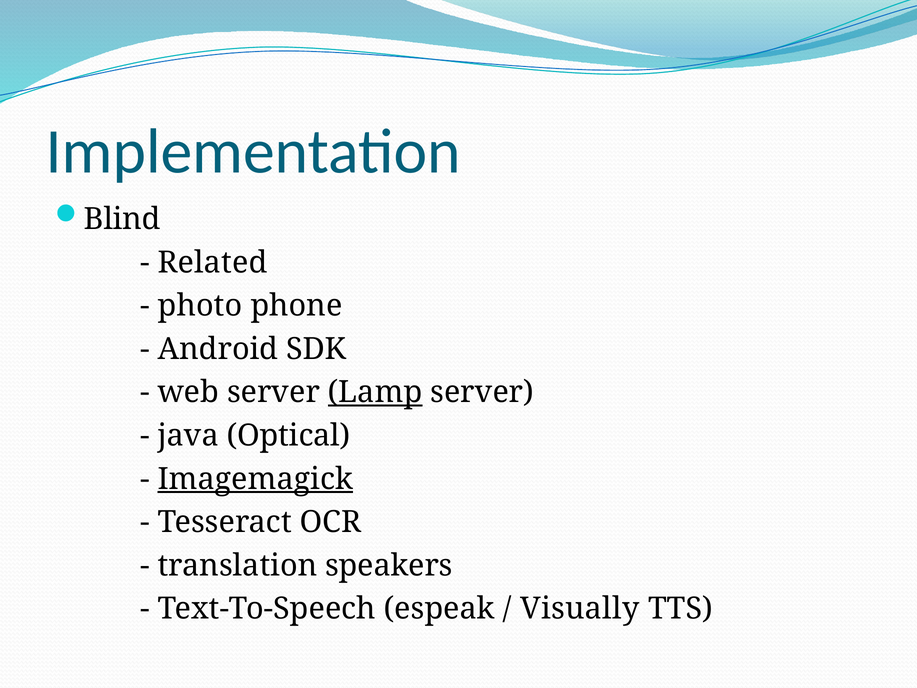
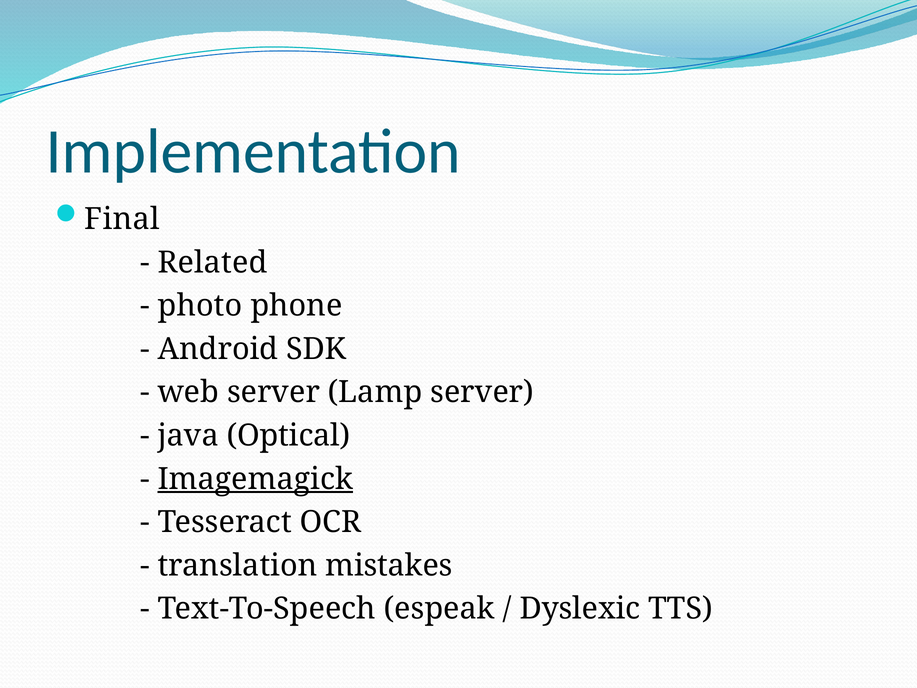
Blind: Blind -> Final (122, 219)
Lamp underline: present -> none (375, 392)
speakers: speakers -> mistakes (389, 565)
Visually: Visually -> Dyslexic (580, 609)
